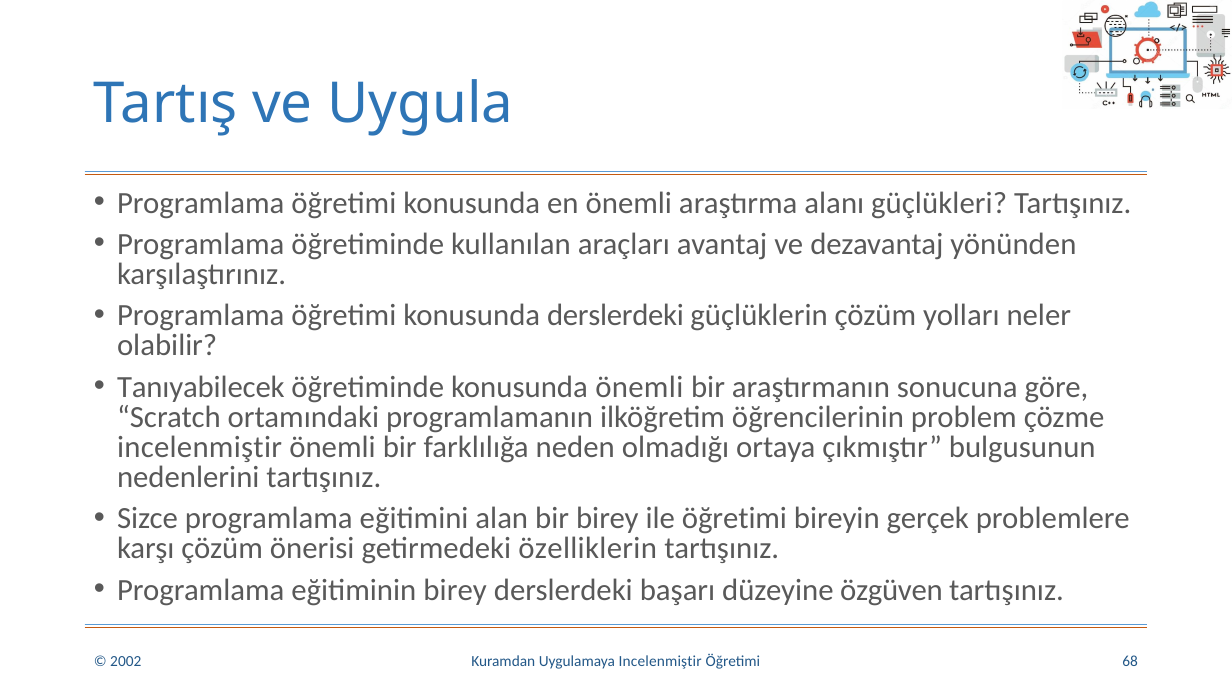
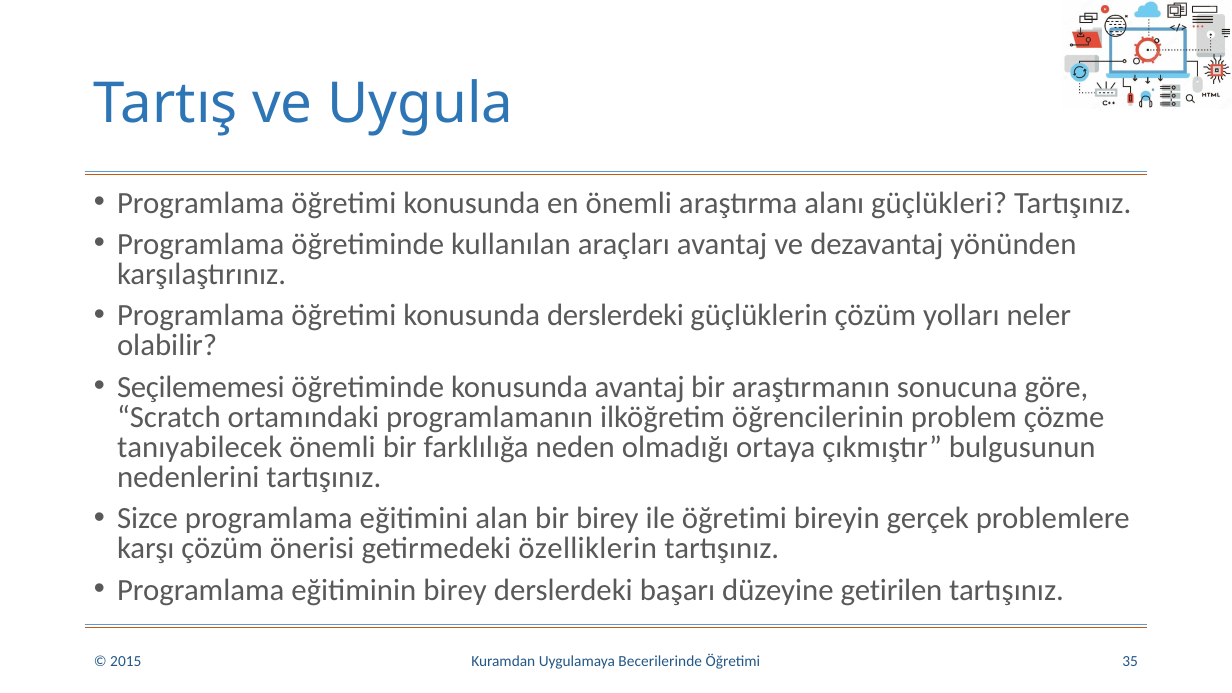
Tanıyabilecek: Tanıyabilecek -> Seçilememesi (201, 387)
konusunda önemli: önemli -> avantaj (640, 387)
incelenmiştir: incelenmiştir -> tanıyabilecek (200, 447)
özgüven: özgüven -> getirilen (891, 590)
Uygulamaya Incelenmiştir: Incelenmiştir -> Becerilerinde (660, 662)
68: 68 -> 35 (1130, 662)
2002: 2002 -> 2015 (126, 662)
